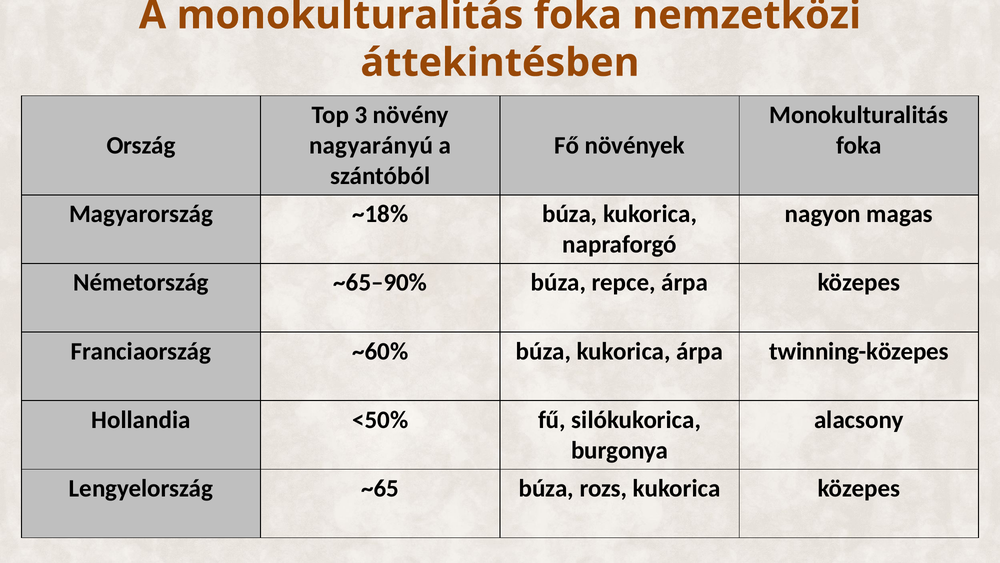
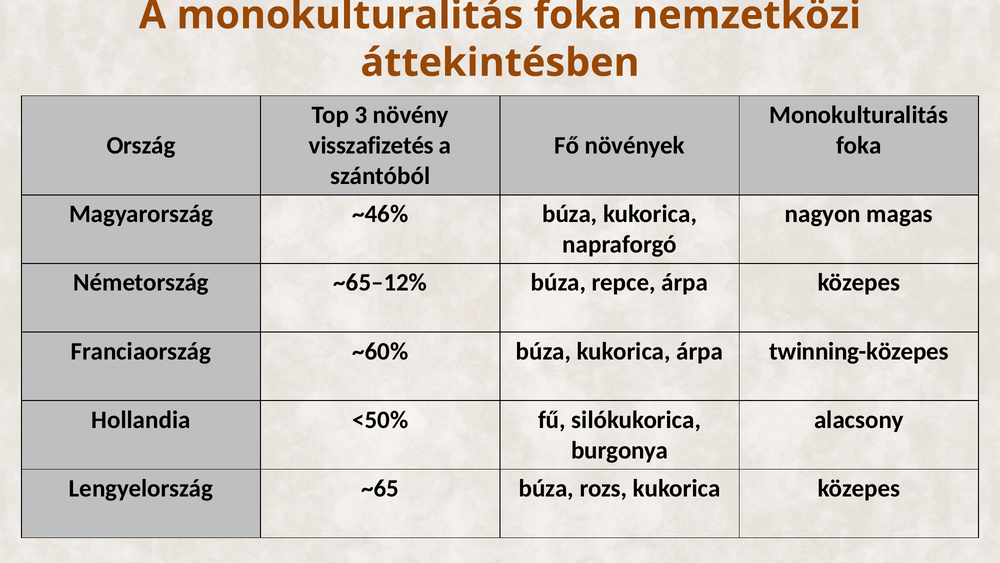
nagyarányú: nagyarányú -> visszafizetés (371, 145)
~18%: ~18% -> ~46% (380, 214)
~65–90%: ~65–90% -> ~65–12% (380, 282)
